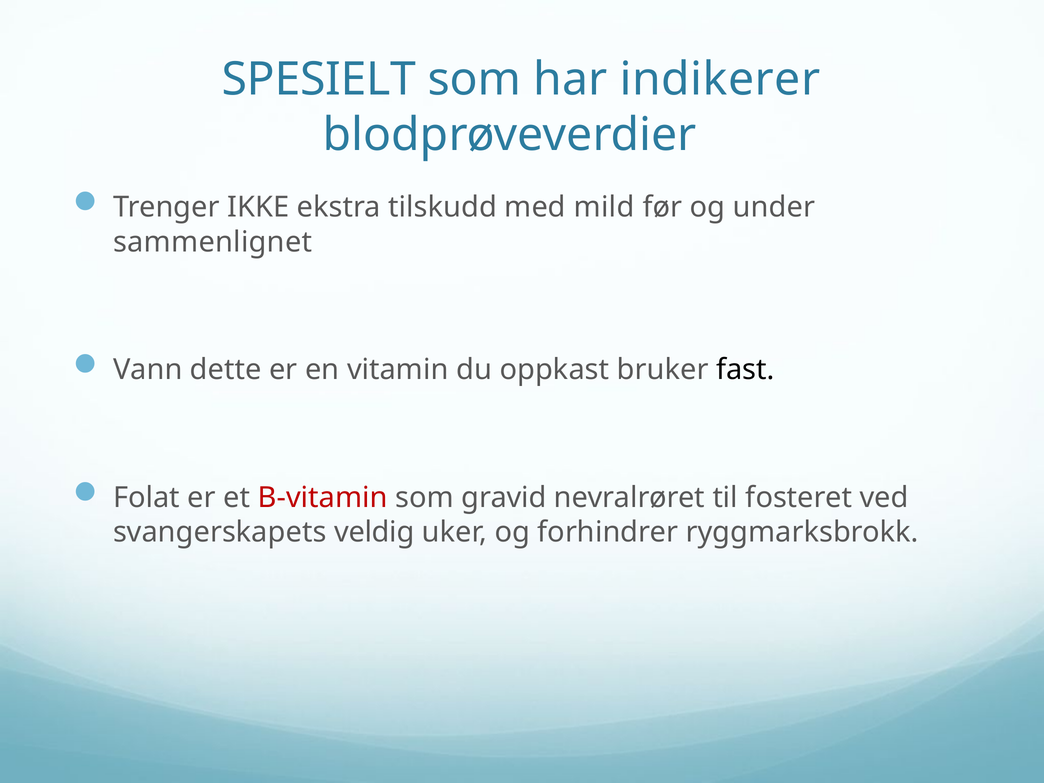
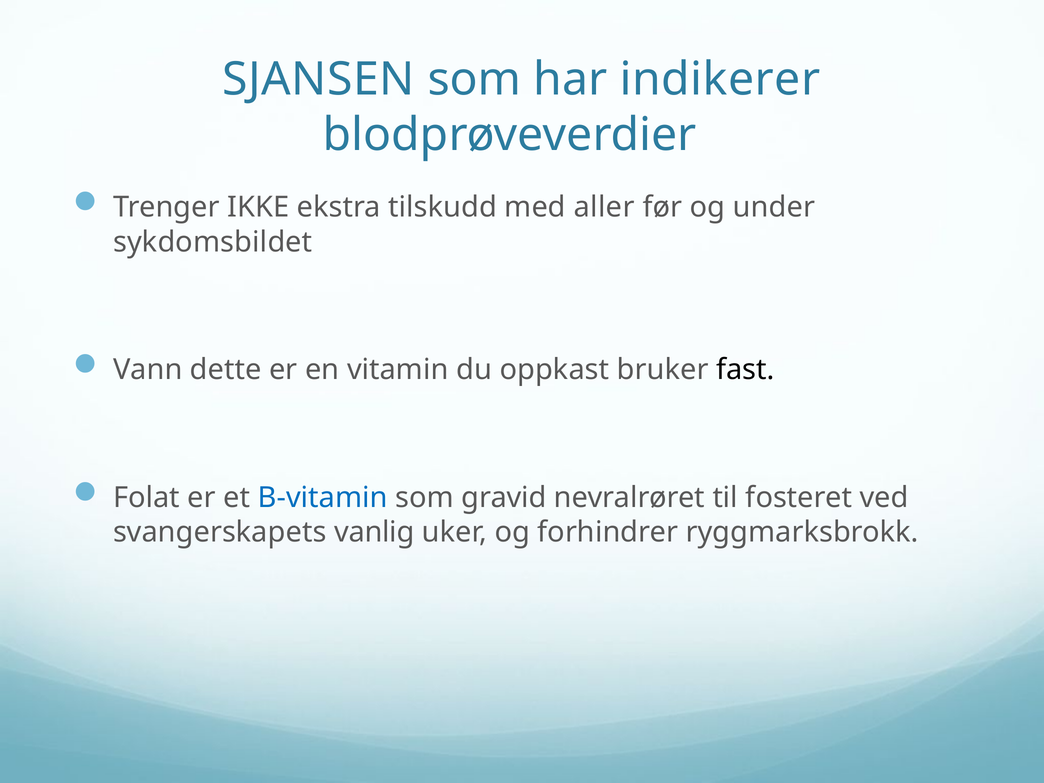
SPESIELT: SPESIELT -> SJANSEN (318, 79)
mild: mild -> aller (604, 207)
sammenlignet: sammenlignet -> sykdomsbildet (213, 242)
B-vitamin colour: red -> blue (323, 498)
veldig: veldig -> vanlig (374, 532)
